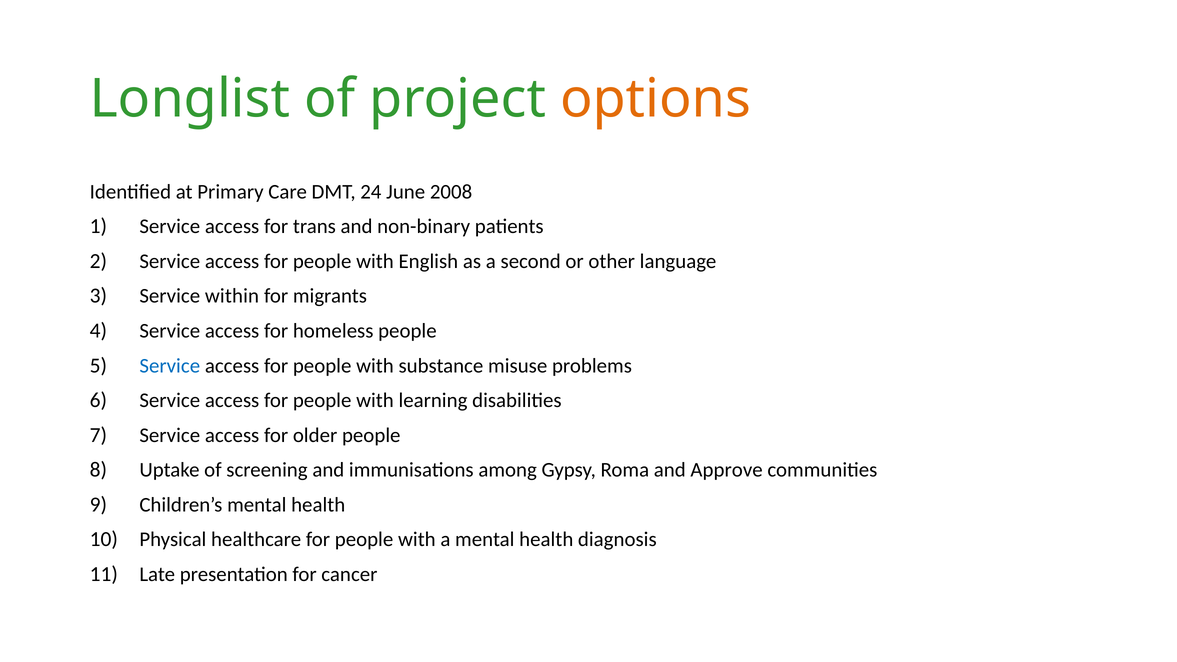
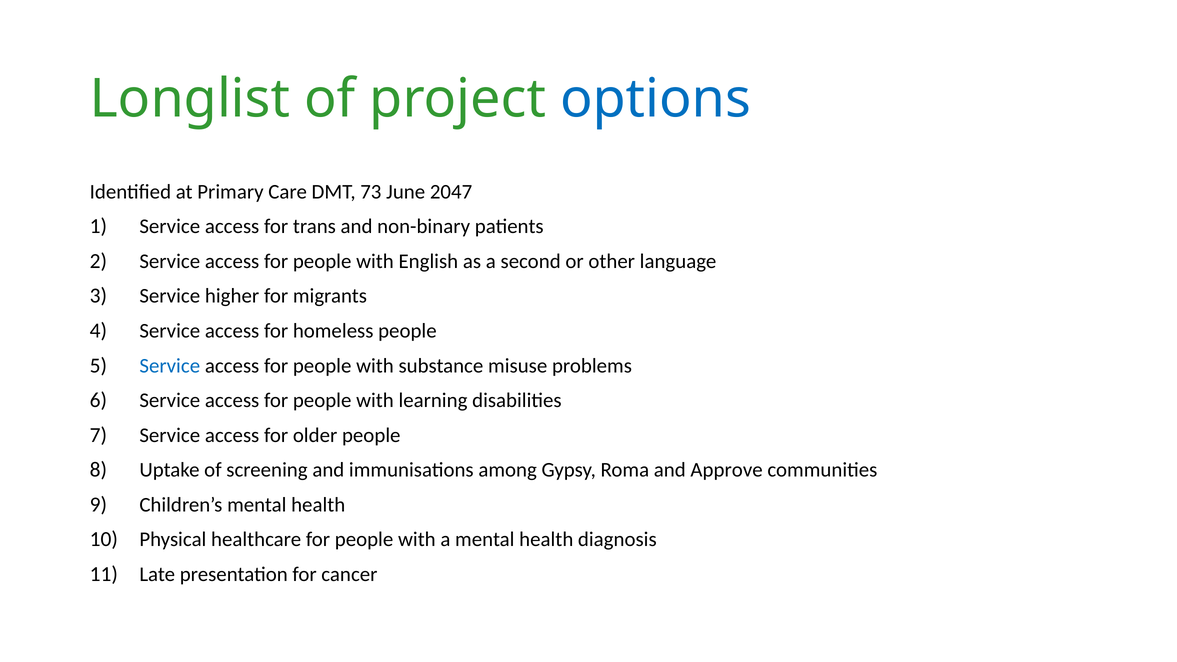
options colour: orange -> blue (656, 99)
24: 24 -> 73 (371, 192)
2008: 2008 -> 2047 (451, 192)
within: within -> higher (232, 296)
